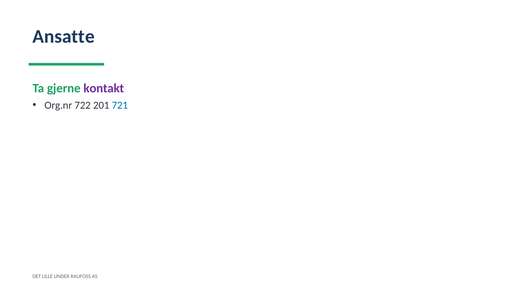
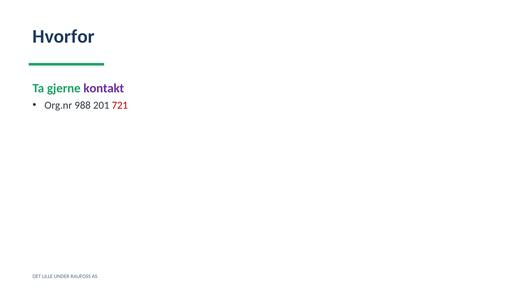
Ansatte: Ansatte -> Hvorfor (64, 36)
722: 722 -> 988 (83, 105)
721 colour: blue -> red (120, 105)
